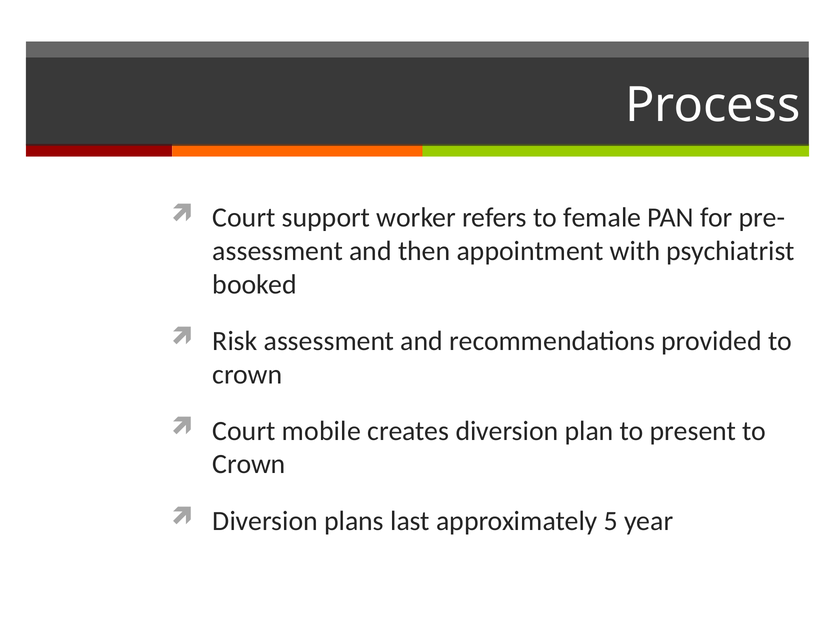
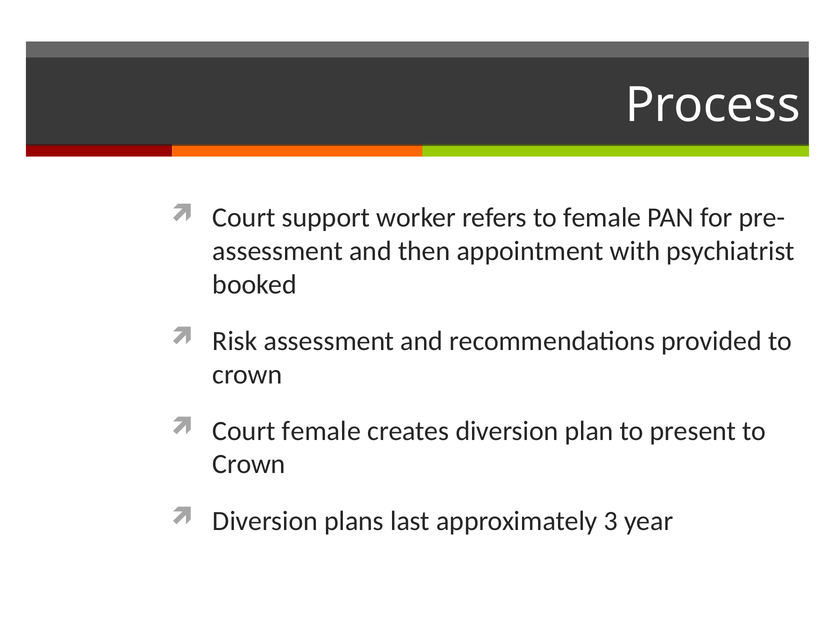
Court mobile: mobile -> female (321, 431)
5: 5 -> 3 (611, 521)
